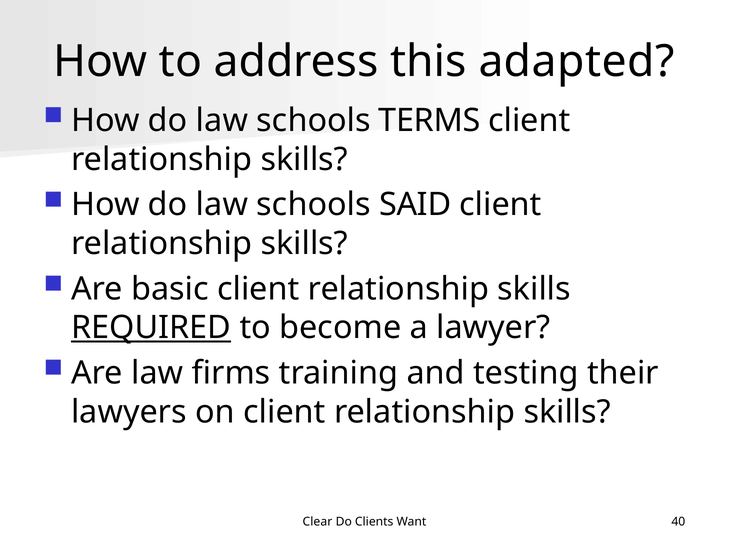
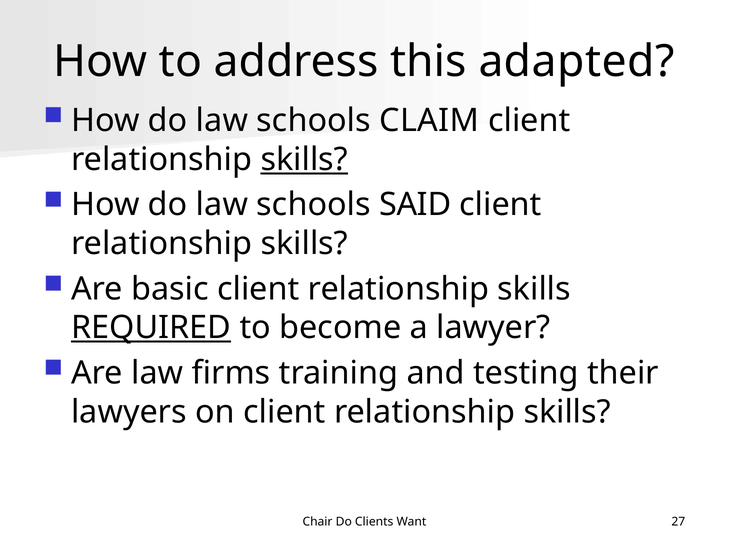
TERMS: TERMS -> CLAIM (429, 121)
skills underline: none -> present (304, 160)
Clear: Clear -> Chair (317, 523)
40: 40 -> 27 (678, 523)
